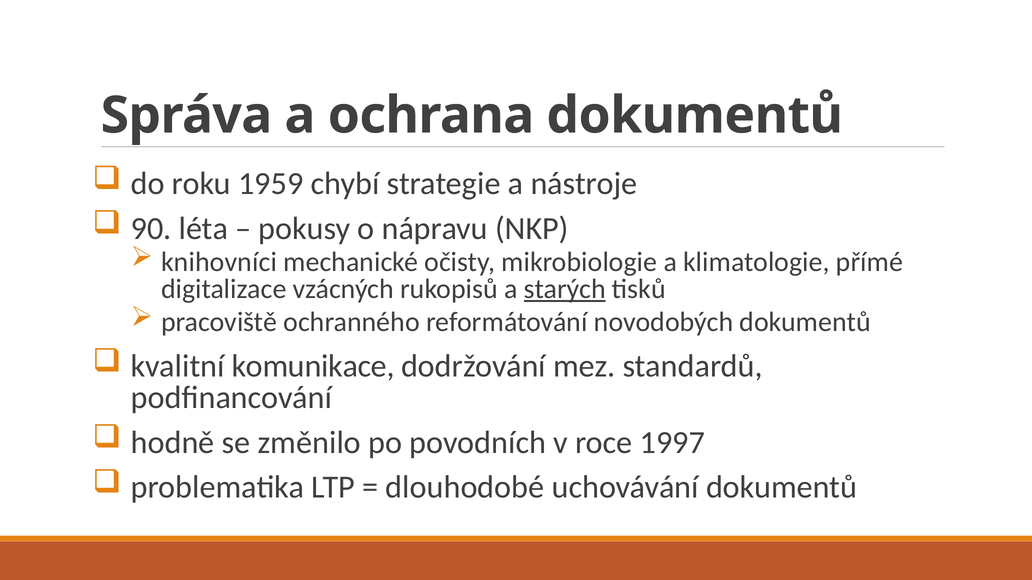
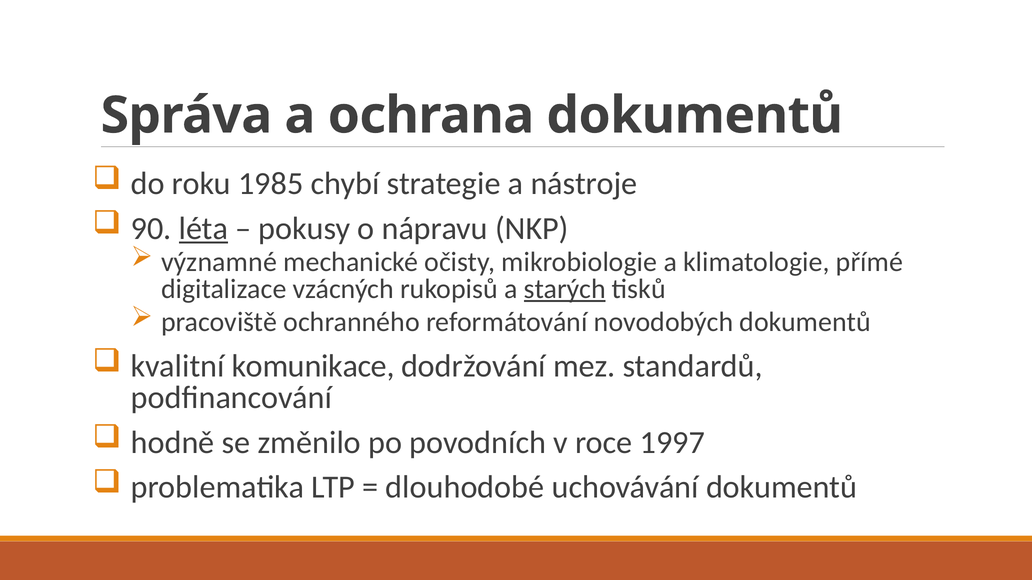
1959: 1959 -> 1985 (271, 184)
léta underline: none -> present (203, 229)
knihovníci: knihovníci -> významné (219, 262)
